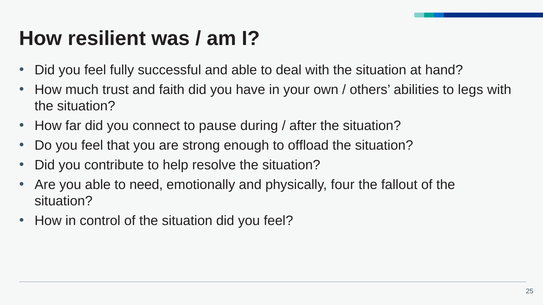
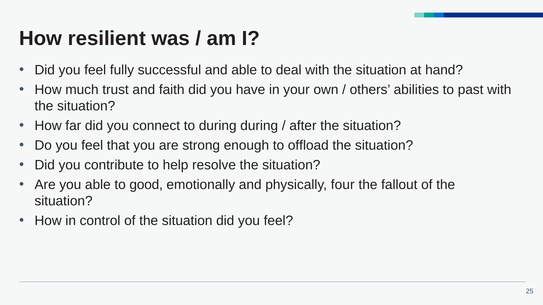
legs: legs -> past (471, 90)
to pause: pause -> during (218, 126)
need: need -> good (146, 185)
